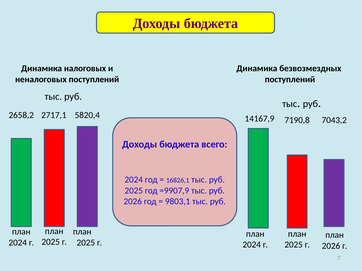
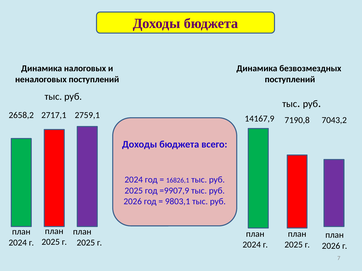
5820,4: 5820,4 -> 2759,1 (87, 115)
